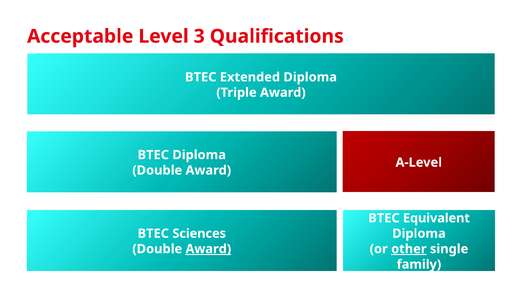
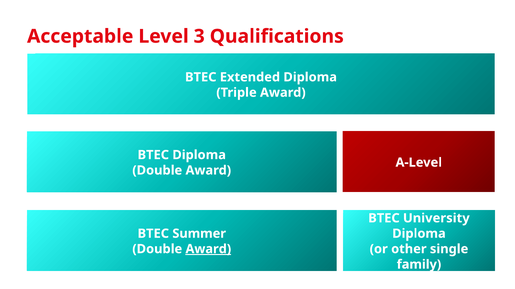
Equivalent: Equivalent -> University (436, 219)
Sciences: Sciences -> Summer (199, 234)
other underline: present -> none (409, 250)
